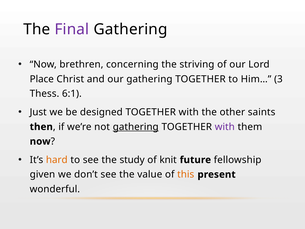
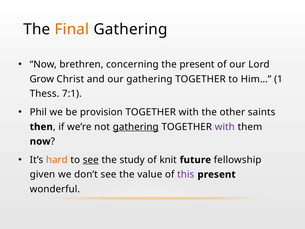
Final colour: purple -> orange (72, 29)
the striving: striving -> present (197, 64)
Place: Place -> Grow (42, 79)
3: 3 -> 1 (278, 79)
6:1: 6:1 -> 7:1 (72, 94)
Just: Just -> Phil (38, 112)
designed: designed -> provision (101, 112)
see underline: none -> present (91, 160)
this colour: orange -> purple (186, 174)
